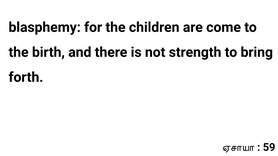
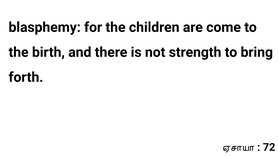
59: 59 -> 72 (269, 148)
